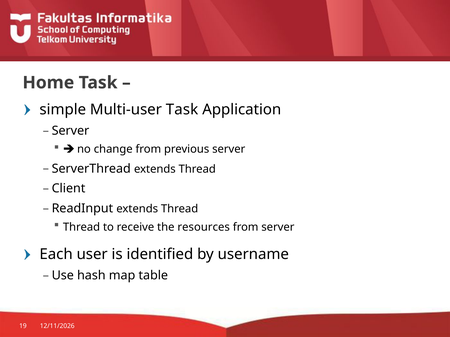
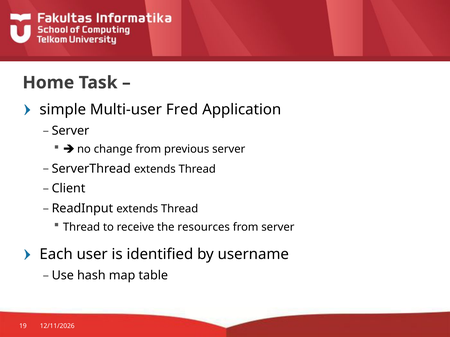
Multi-user Task: Task -> Fred (182, 110)
